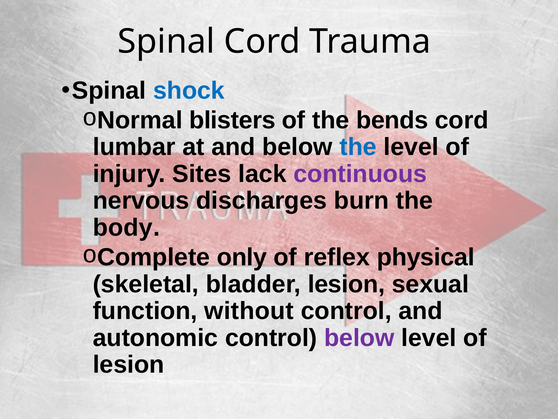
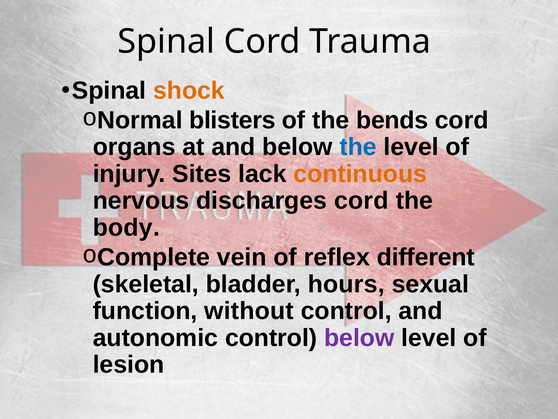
shock colour: blue -> orange (189, 90)
lumbar: lumbar -> organs (134, 147)
continuous colour: purple -> orange (360, 174)
discharges burn: burn -> cord (361, 201)
only: only -> vein (242, 257)
physical: physical -> different (426, 257)
bladder lesion: lesion -> hours (346, 284)
